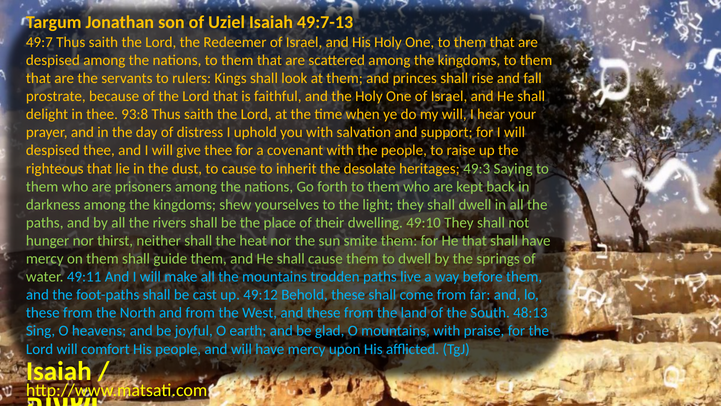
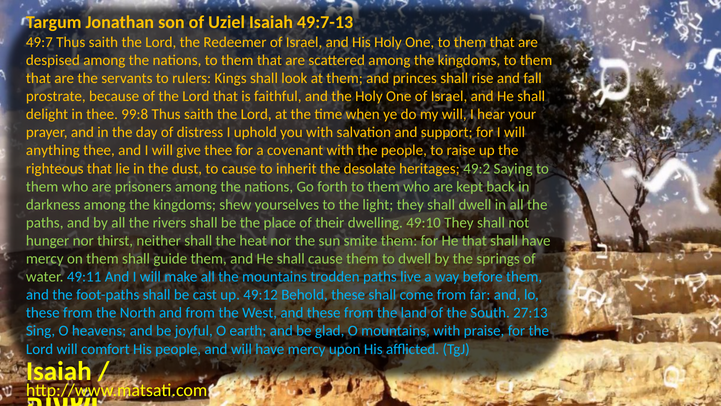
93:8: 93:8 -> 99:8 (135, 114)
despised: despised -> anything (53, 150)
49:3: 49:3 -> 49:2 (477, 168)
48:13: 48:13 -> 27:13 (530, 313)
